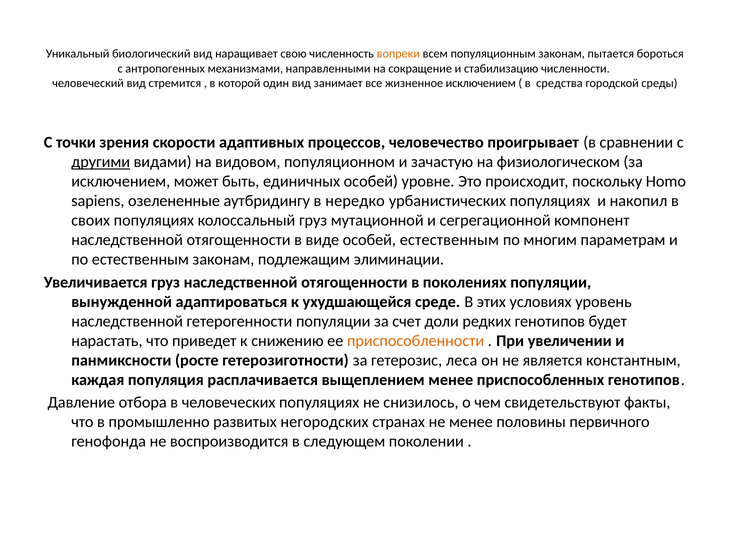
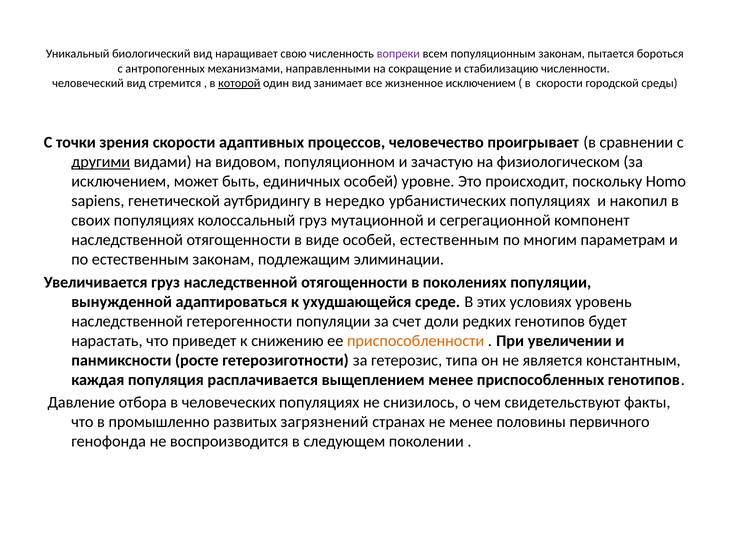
вопреки colour: orange -> purple (398, 54)
которой underline: none -> present (239, 83)
в средства: средства -> скорости (559, 83)
озелененные: озелененные -> генетической (174, 201)
леса: леса -> типа (462, 360)
негородских: негородских -> загрязнений (324, 421)
